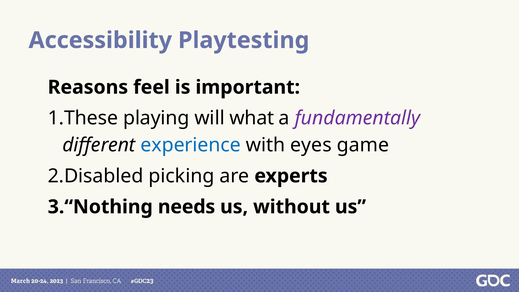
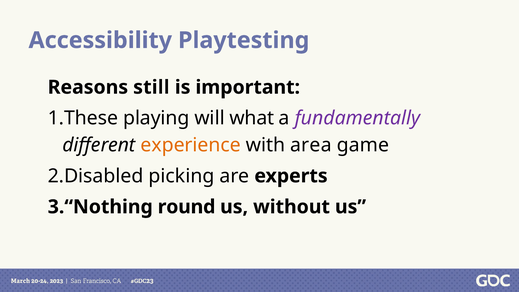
feel: feel -> still (151, 87)
experience colour: blue -> orange (191, 145)
eyes: eyes -> area (311, 145)
needs: needs -> round (187, 207)
